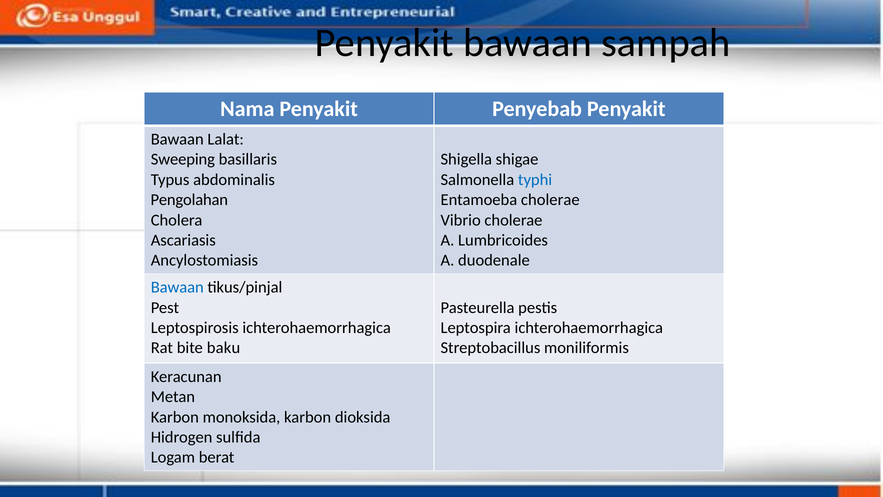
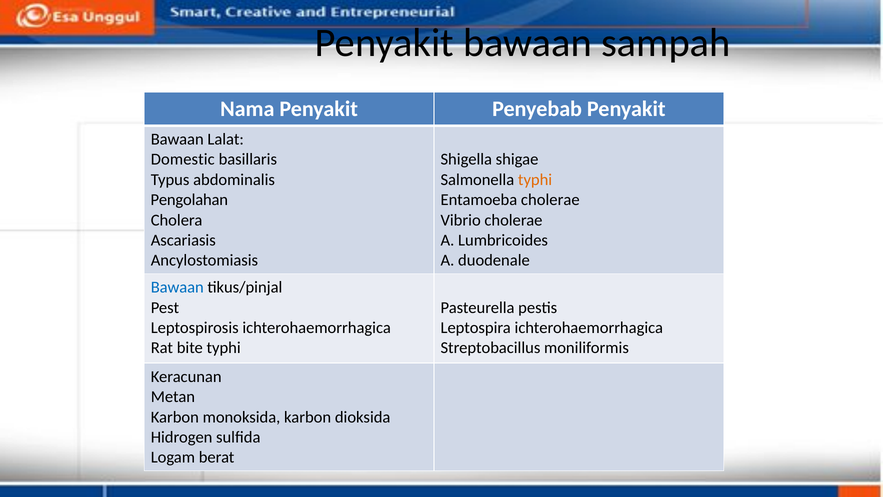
Sweeping: Sweeping -> Domestic (183, 159)
typhi colour: blue -> orange (535, 180)
bite baku: baku -> typhi (224, 348)
